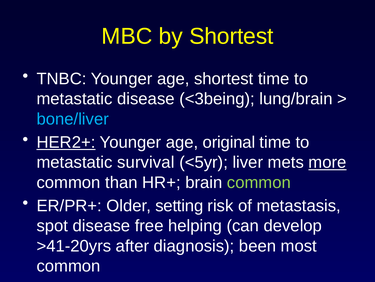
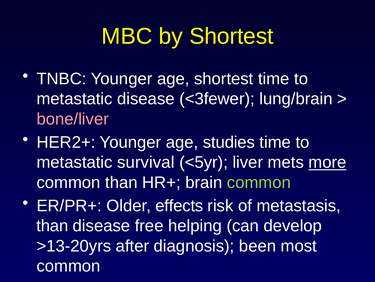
<3being: <3being -> <3fewer (217, 99)
bone/liver colour: light blue -> pink (73, 119)
HER2+ underline: present -> none (66, 142)
original: original -> studies (229, 142)
setting: setting -> effects (179, 205)
spot: spot -> than (52, 225)
>41-20yrs: >41-20yrs -> >13-20yrs (74, 245)
